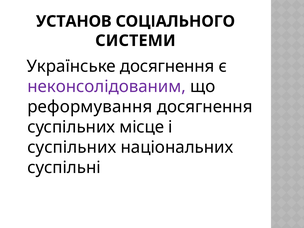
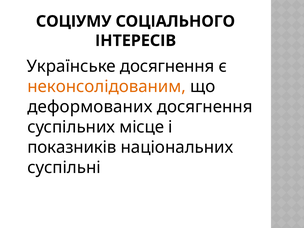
УСТАНОВ: УСТАНОВ -> СОЦІУМУ (74, 21)
СИСТЕМИ: СИСТЕМИ -> ІНТЕРЕСІВ (136, 41)
неконсолідованим colour: purple -> orange (107, 87)
реформування: реформування -> деформованих (90, 107)
суспільних: суспільних -> показників (72, 147)
